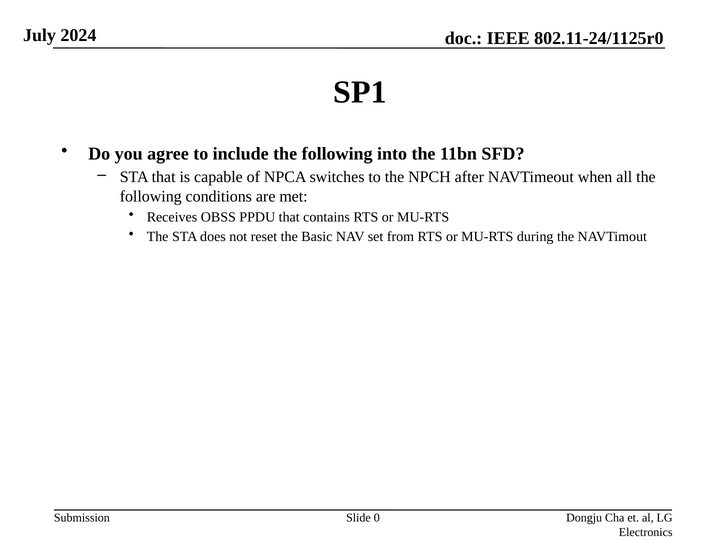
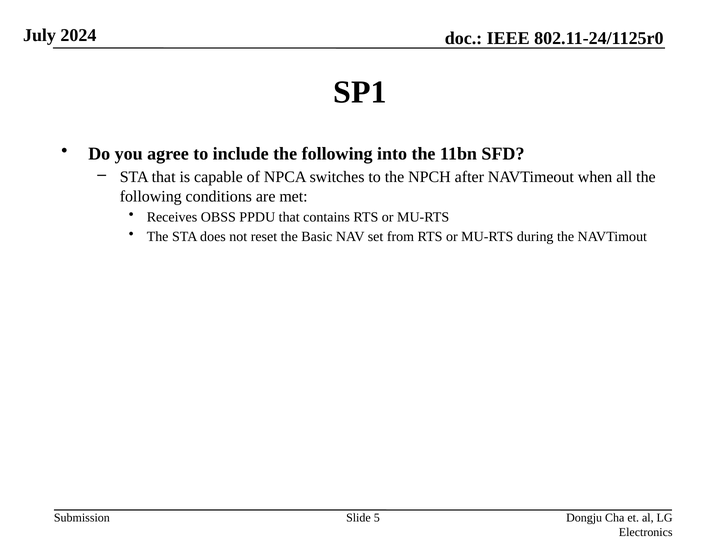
0: 0 -> 5 (377, 518)
